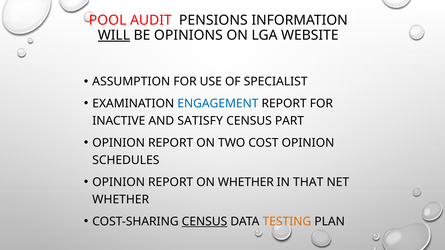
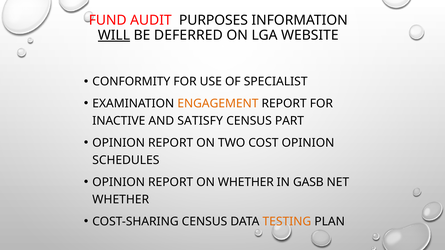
POOL: POOL -> FUND (108, 20)
PENSIONS: PENSIONS -> PURPOSES (213, 20)
OPINIONS: OPINIONS -> DEFERRED (188, 35)
ASSUMPTION: ASSUMPTION -> CONFORMITY (131, 82)
ENGAGEMENT colour: blue -> orange (218, 104)
THAT: THAT -> GASB (308, 182)
CENSUS underline: present -> none (205, 222)
